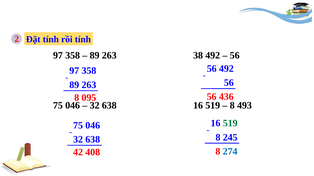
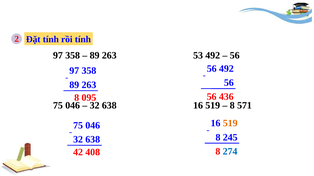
38: 38 -> 53 (198, 56)
493: 493 -> 571 (244, 106)
519 colour: green -> orange (230, 124)
